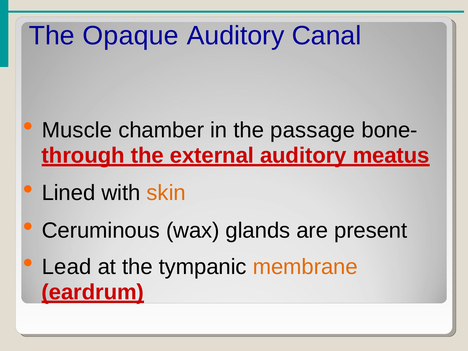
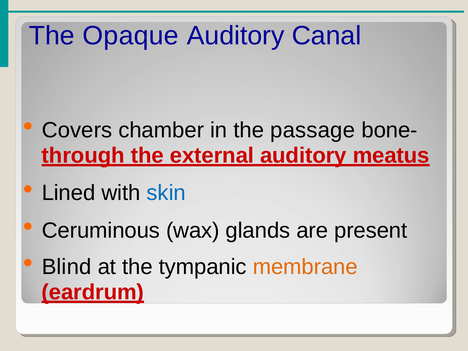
Muscle: Muscle -> Covers (77, 130)
skin colour: orange -> blue (166, 193)
Lead: Lead -> Blind (67, 267)
